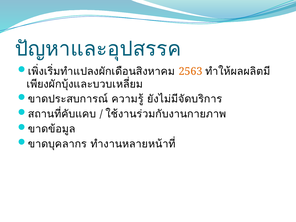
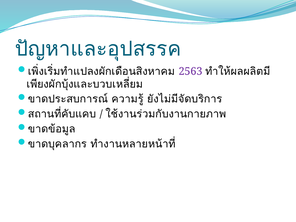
2563 colour: orange -> purple (191, 71)
